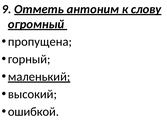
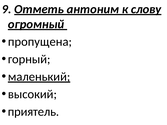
ошибкой: ошибкой -> приятель (33, 112)
